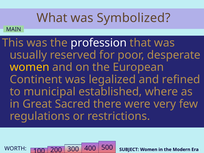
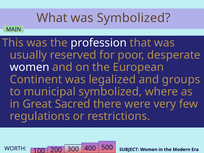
women colour: yellow -> white (30, 67)
refined: refined -> groups (181, 79)
municipal established: established -> symbolized (110, 92)
